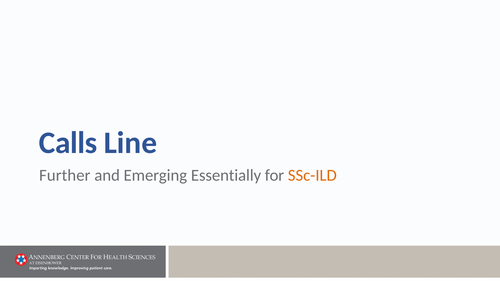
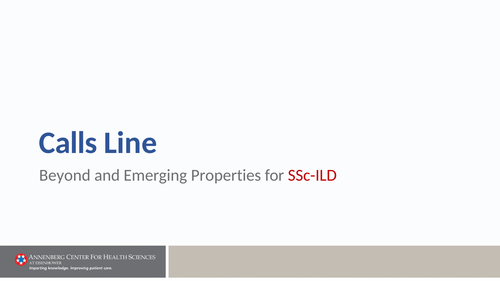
Further: Further -> Beyond (65, 175)
Essentially: Essentially -> Properties (226, 175)
SSc-ILD colour: orange -> red (312, 175)
